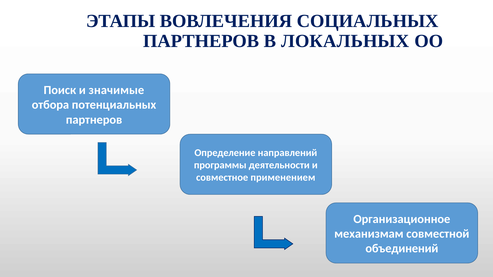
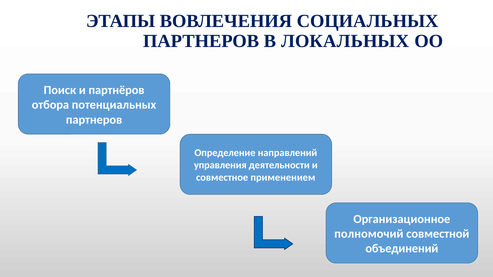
значимые: значимые -> партнёров (116, 90)
программы: программы -> управления (220, 165)
механизмам: механизмам -> полномочий (369, 234)
